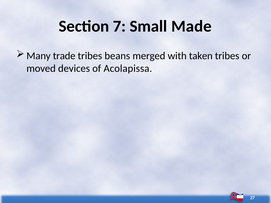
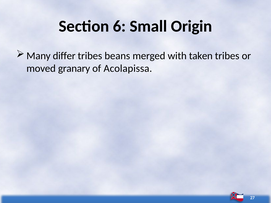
7: 7 -> 6 (119, 26)
Made: Made -> Origin (192, 26)
trade: trade -> differ (64, 56)
devices: devices -> granary (74, 68)
